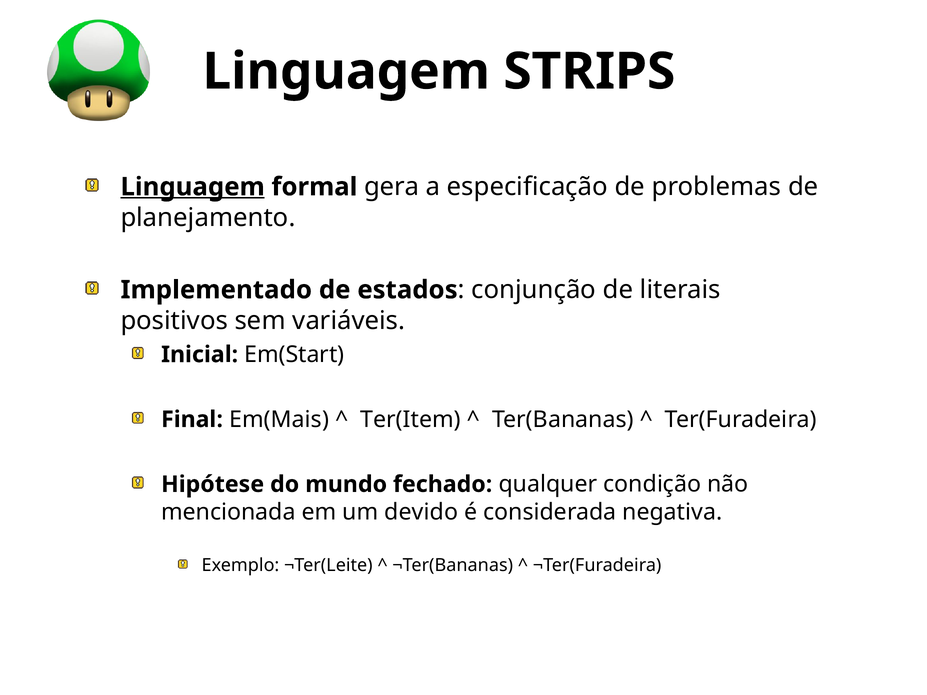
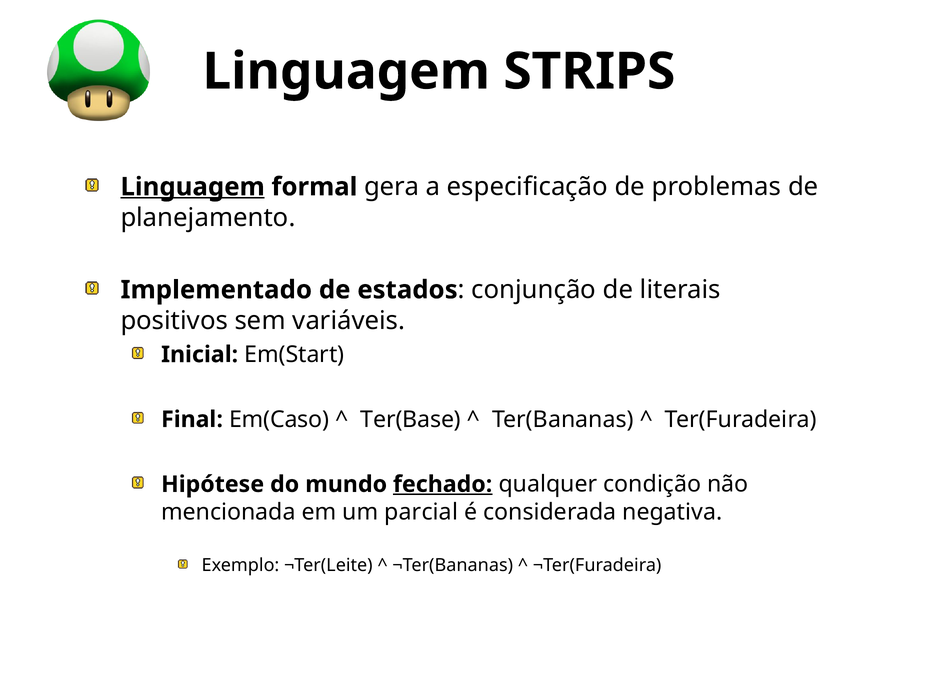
Em(Mais: Em(Mais -> Em(Caso (279, 420)
Ter(Item: Ter(Item -> Ter(Base (411, 420)
fechado underline: none -> present (443, 484)
devido: devido -> parcial (421, 512)
